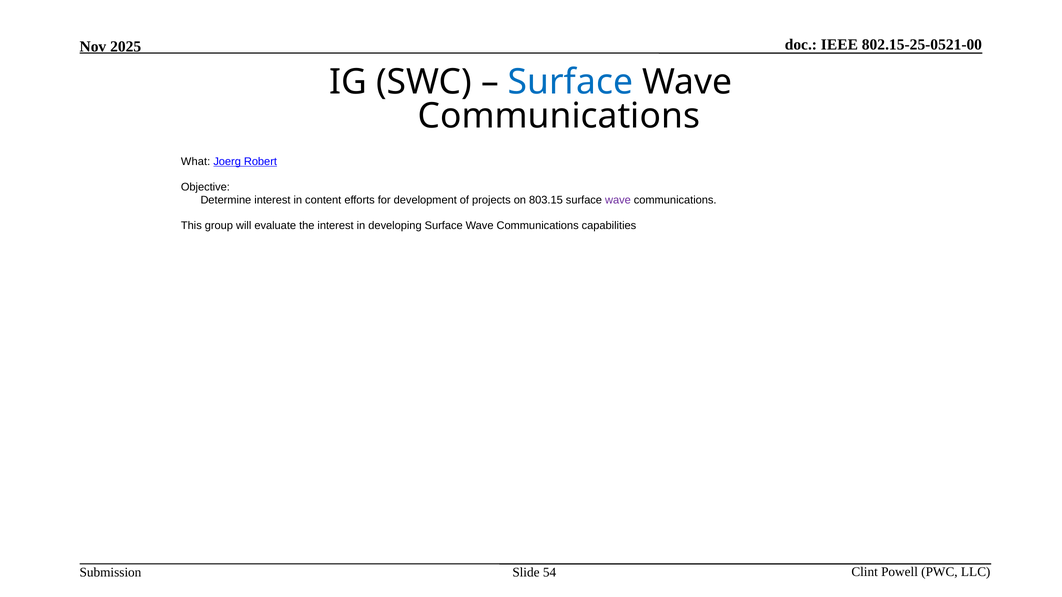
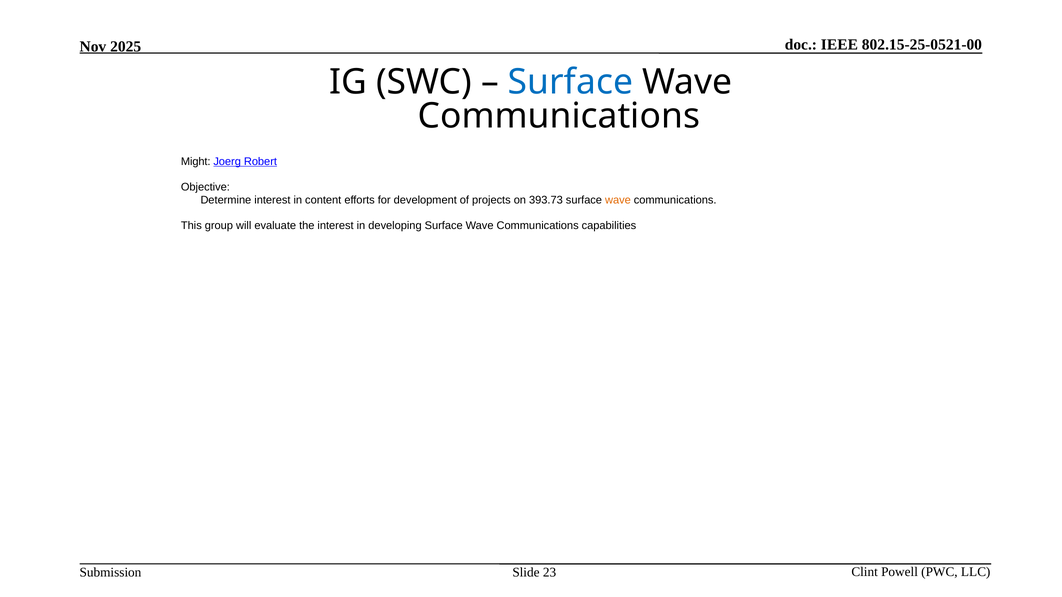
What: What -> Might (196, 162)
803.15: 803.15 -> 393.73 (546, 200)
wave colour: purple -> orange (618, 200)
54: 54 -> 23 (550, 573)
